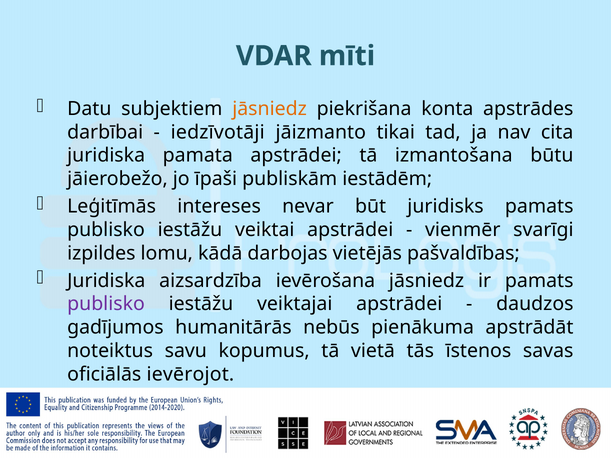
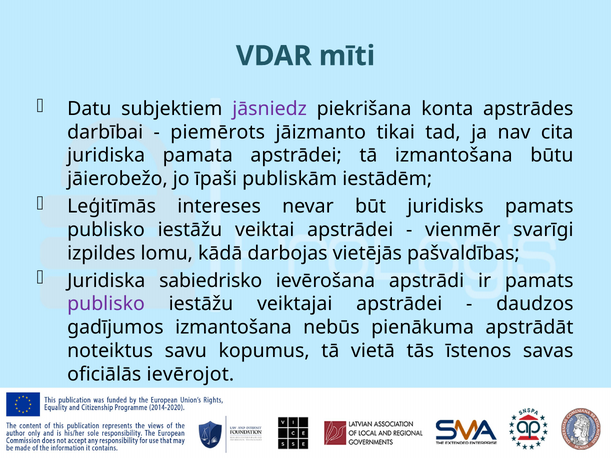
jāsniedz colour: orange -> purple (270, 109)
iedzīvotāji: iedzīvotāji -> piemērots (218, 132)
aizsardzība: aizsardzība -> sabiedrisko (211, 281)
ievērošana jāsniedz: jāsniedz -> apstrādi (427, 281)
gadījumos humanitārās: humanitārās -> izmantošana (233, 328)
